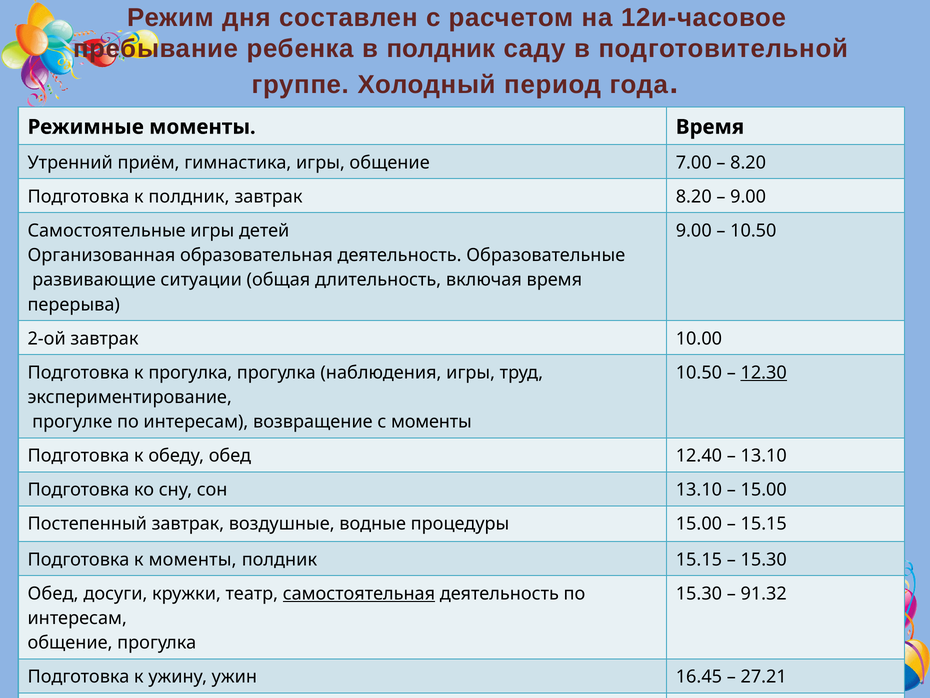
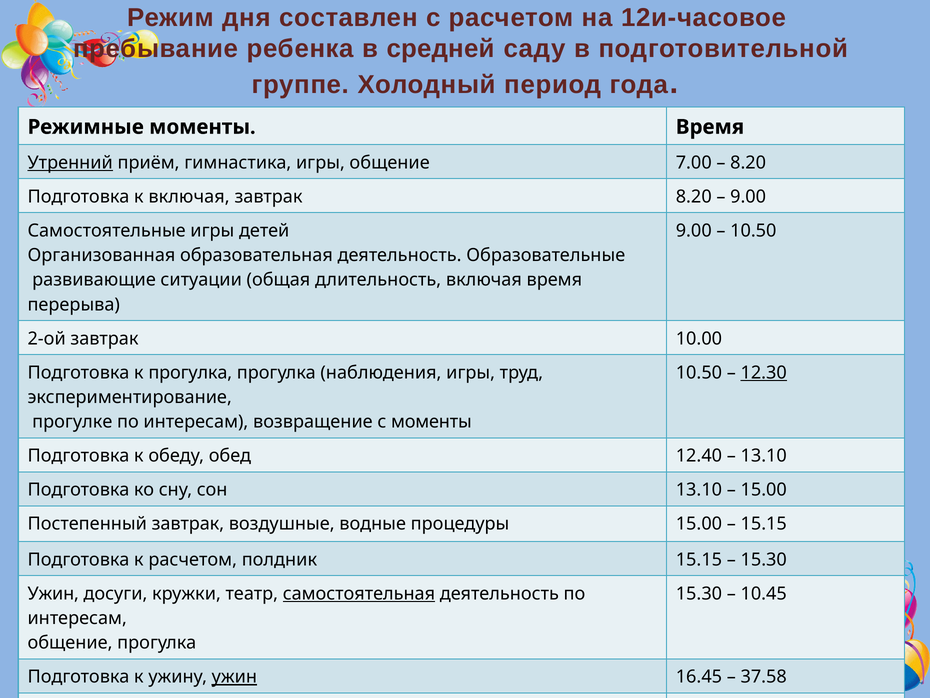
в полдник: полдник -> средней (441, 49)
Утренний underline: none -> present (70, 162)
к полдник: полдник -> включая (189, 196)
к моменты: моменты -> расчетом (193, 559)
Обед: Обед -> Ужин (53, 593)
91.32: 91.32 -> 10.45 (764, 593)
ужин underline: none -> present (234, 676)
27.21: 27.21 -> 37.58 (764, 676)
